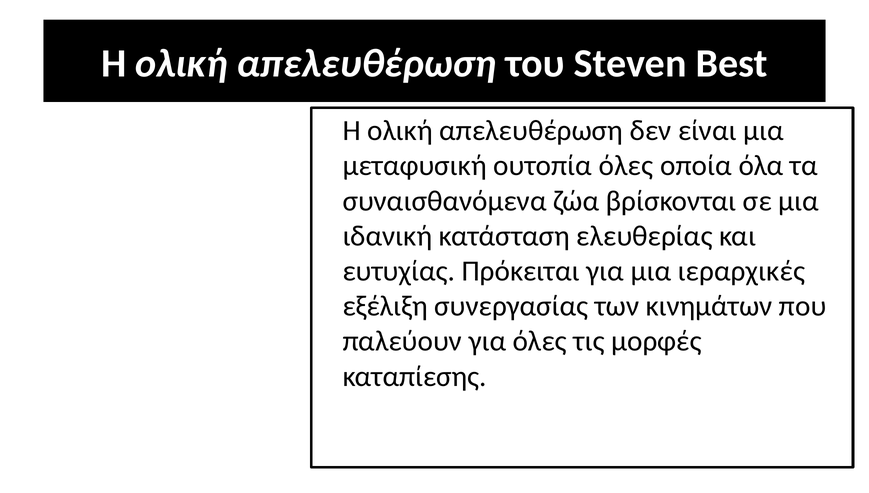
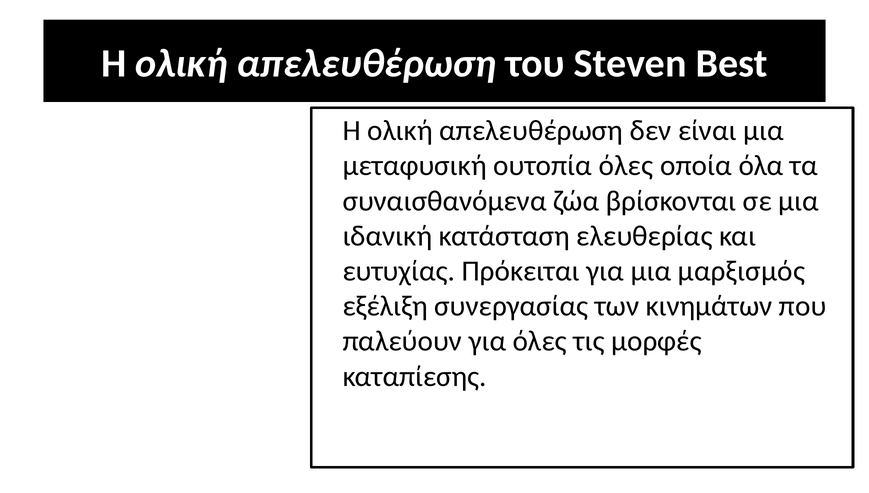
ιεραρχικές: ιεραρχικές -> μαρξισμός (741, 271)
